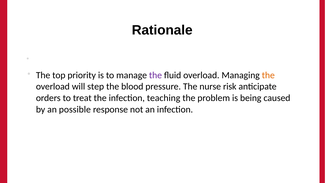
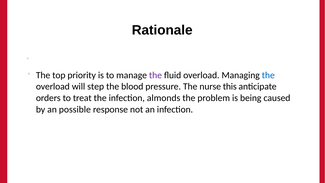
the colour: orange -> blue (268, 75)
risk: risk -> this (230, 87)
teaching: teaching -> almonds (164, 98)
